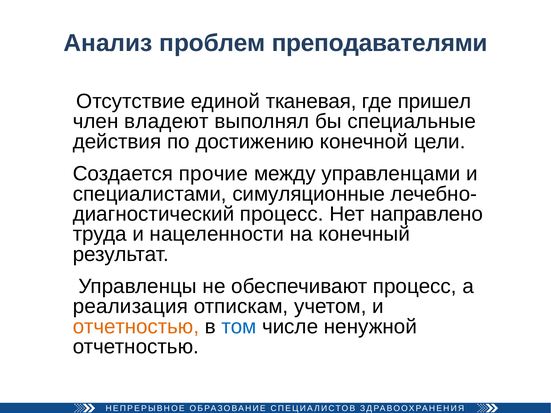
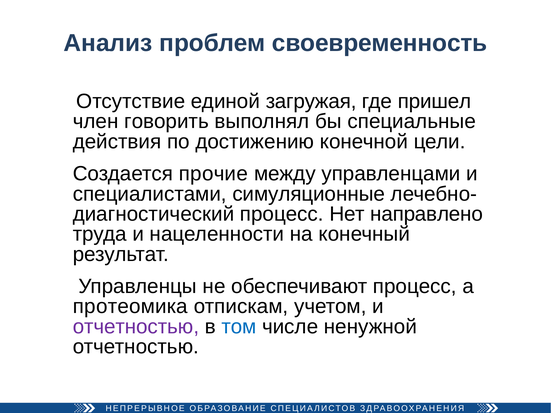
преподавателями: преподавателями -> своевременность (380, 43)
тканевая: тканевая -> загружая (311, 101)
владеют: владеют -> говорить (167, 122)
реализация: реализация -> протеомика (130, 307)
отчетностью colour: orange -> purple (136, 327)
